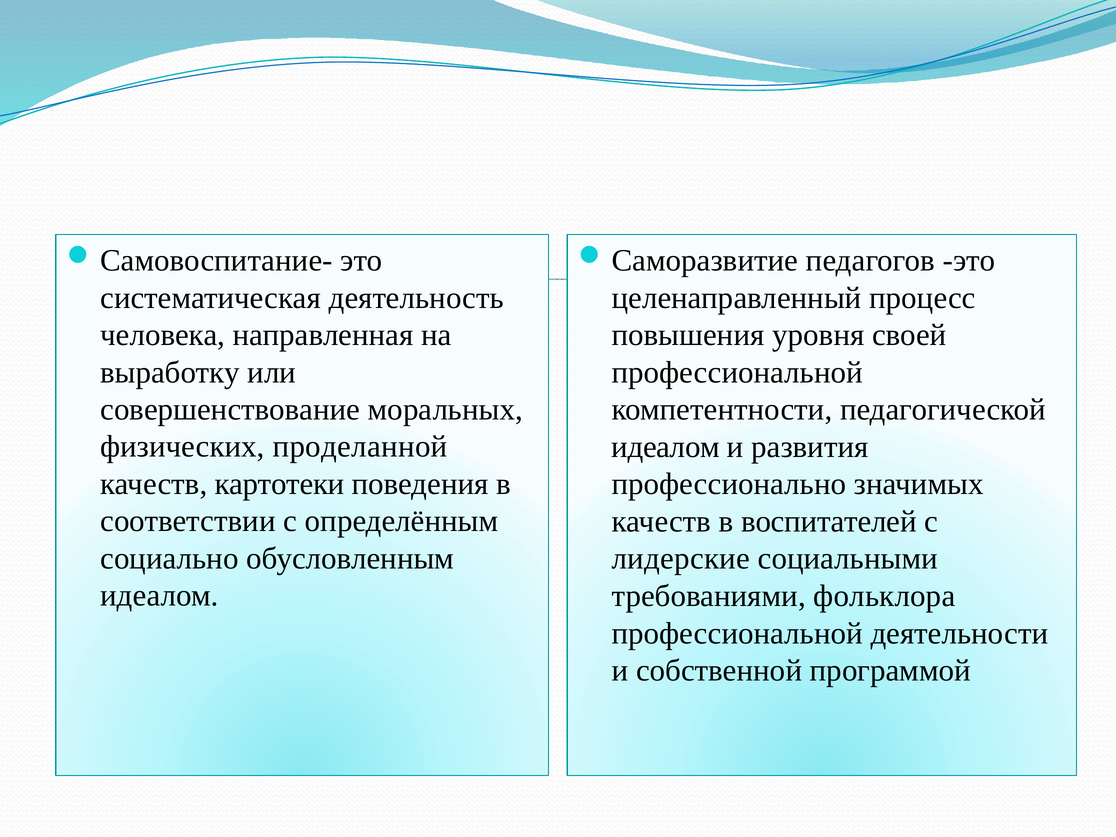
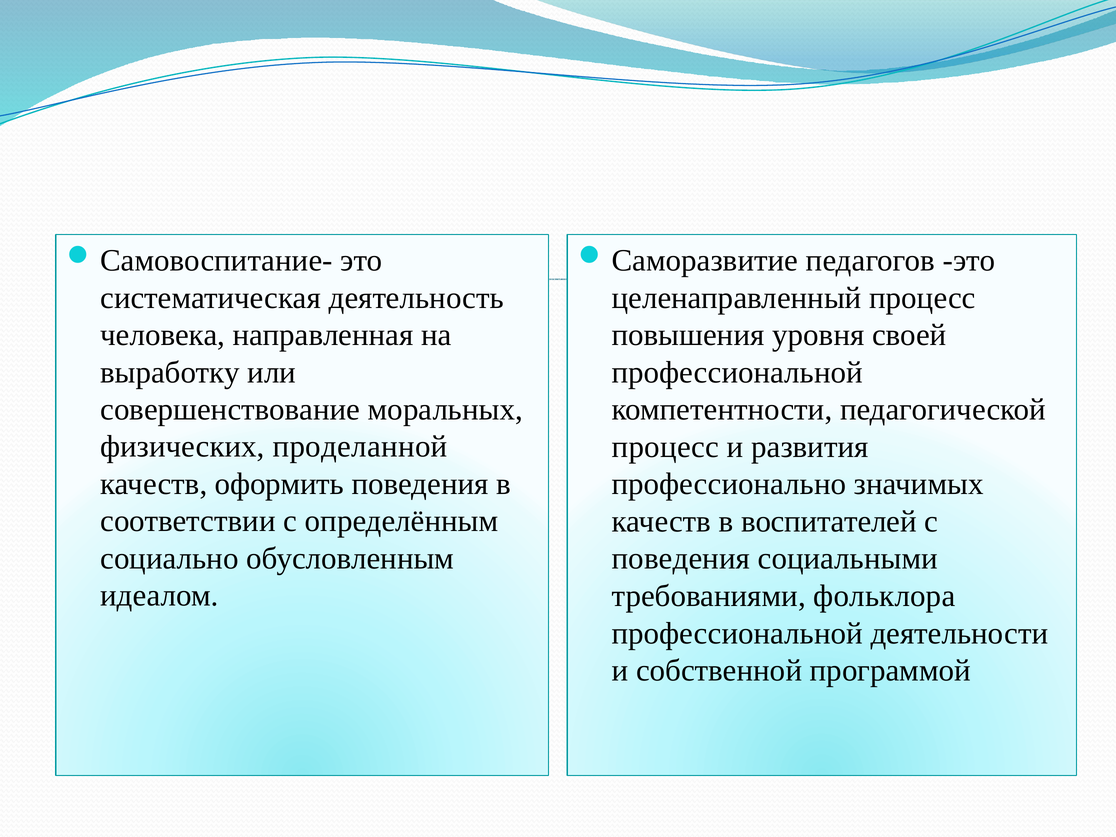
идеалом: идеалом -> процесс (665, 447)
картотеки: картотеки -> оформить (279, 484)
лидерские: лидерские -> поведения (681, 559)
